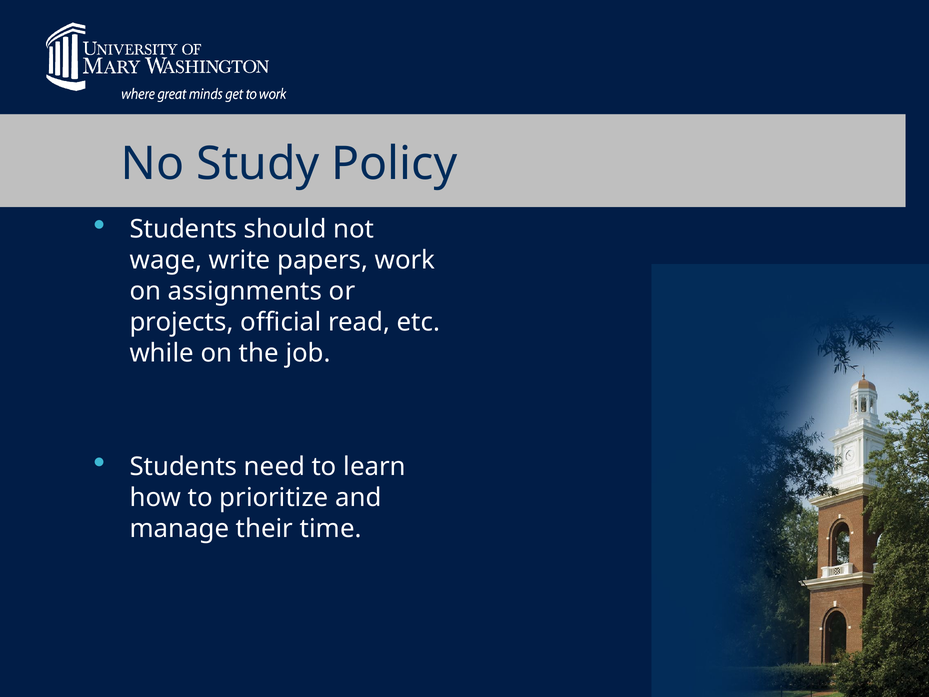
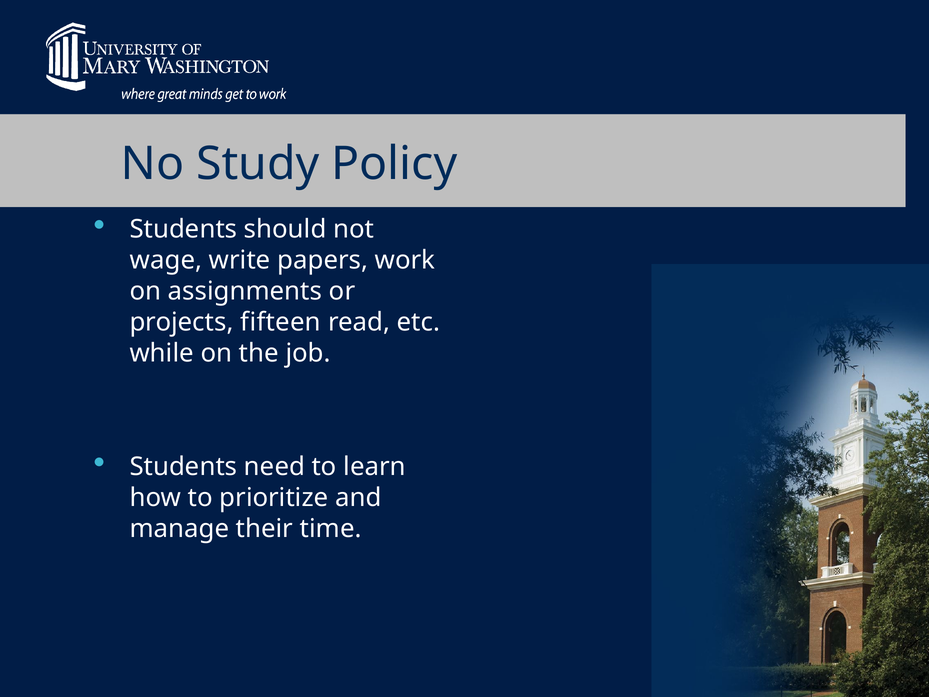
official: official -> fifteen (281, 322)
